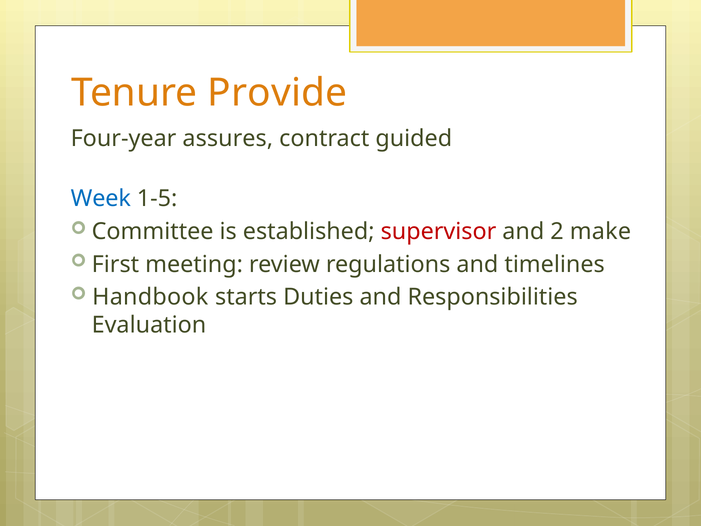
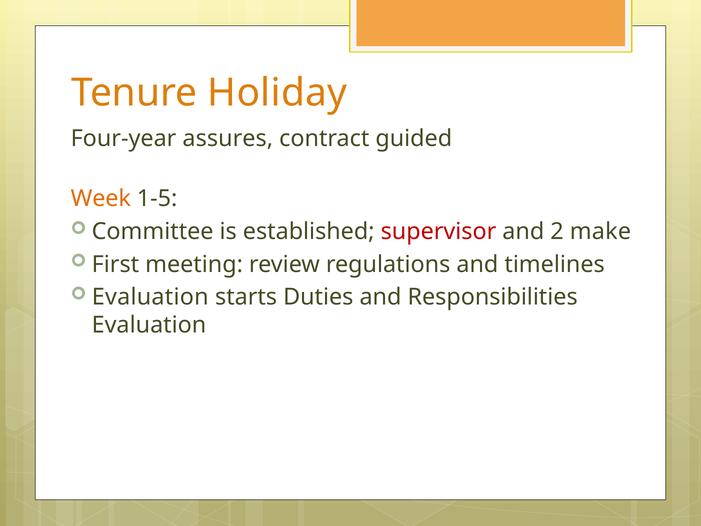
Provide: Provide -> Holiday (277, 93)
Week colour: blue -> orange (101, 198)
Handbook: Handbook -> Evaluation (150, 297)
